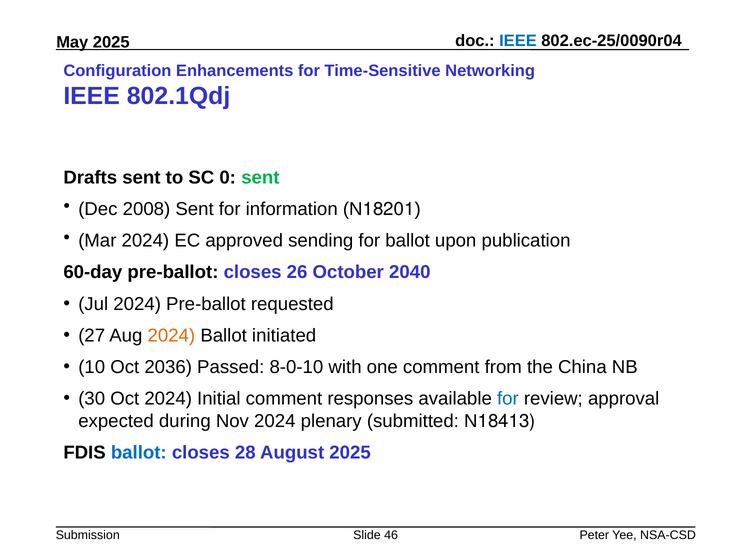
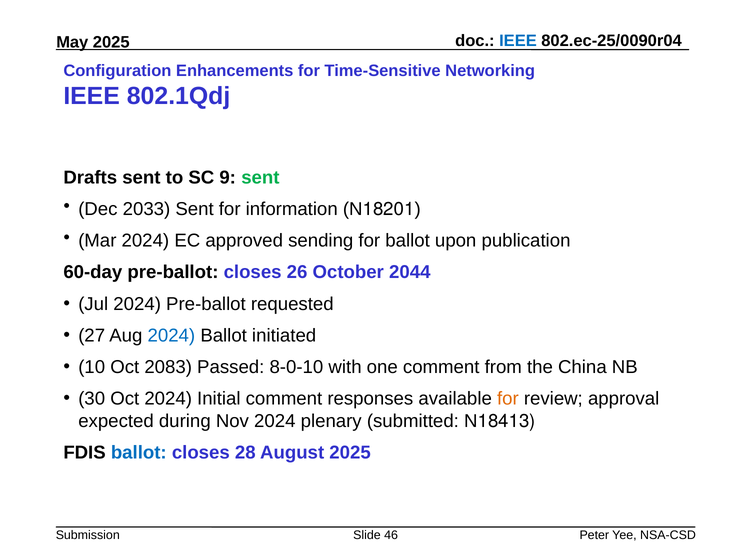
0: 0 -> 9 (228, 178)
2008: 2008 -> 2033 (146, 209)
2040: 2040 -> 2044 (410, 273)
2024 colour: orange -> blue (171, 336)
2036: 2036 -> 2083 (168, 368)
for colour: blue -> orange (508, 399)
